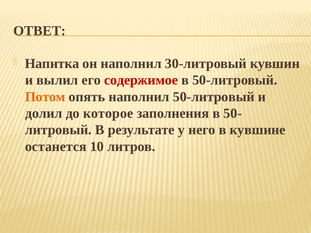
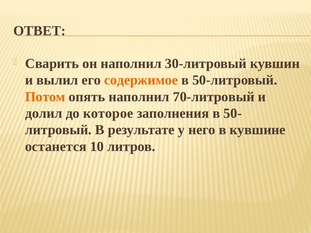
Напитка: Напитка -> Сварить (52, 64)
содержимое colour: red -> orange (141, 80)
наполнил 50-литровый: 50-литровый -> 70-литровый (214, 97)
